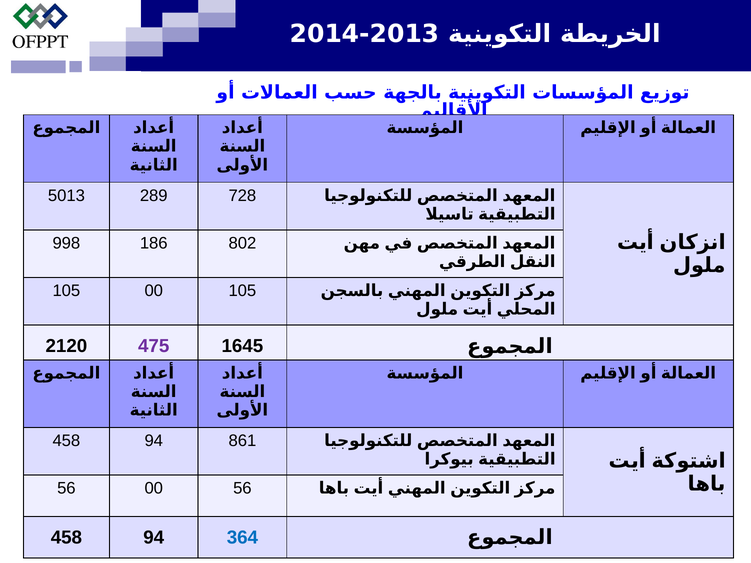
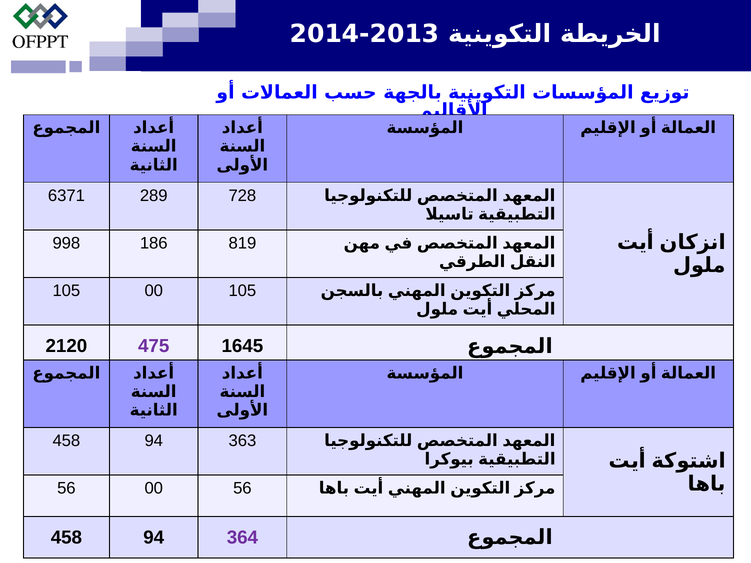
5013: 5013 -> 6371 (66, 196)
802: 802 -> 819 (242, 243)
861: 861 -> 363 (242, 441)
364 colour: blue -> purple (242, 538)
